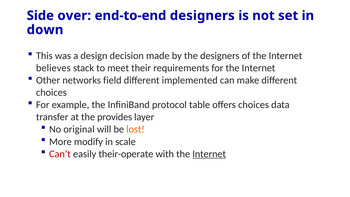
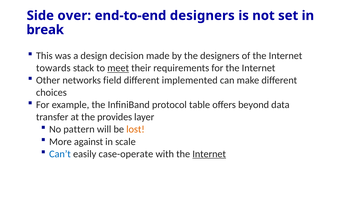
down: down -> break (45, 30)
believes: believes -> towards (53, 68)
meet underline: none -> present (118, 68)
offers choices: choices -> beyond (254, 105)
original: original -> pattern (79, 129)
modify: modify -> against (89, 142)
Can’t colour: red -> blue (60, 154)
their-operate: their-operate -> case-operate (126, 154)
